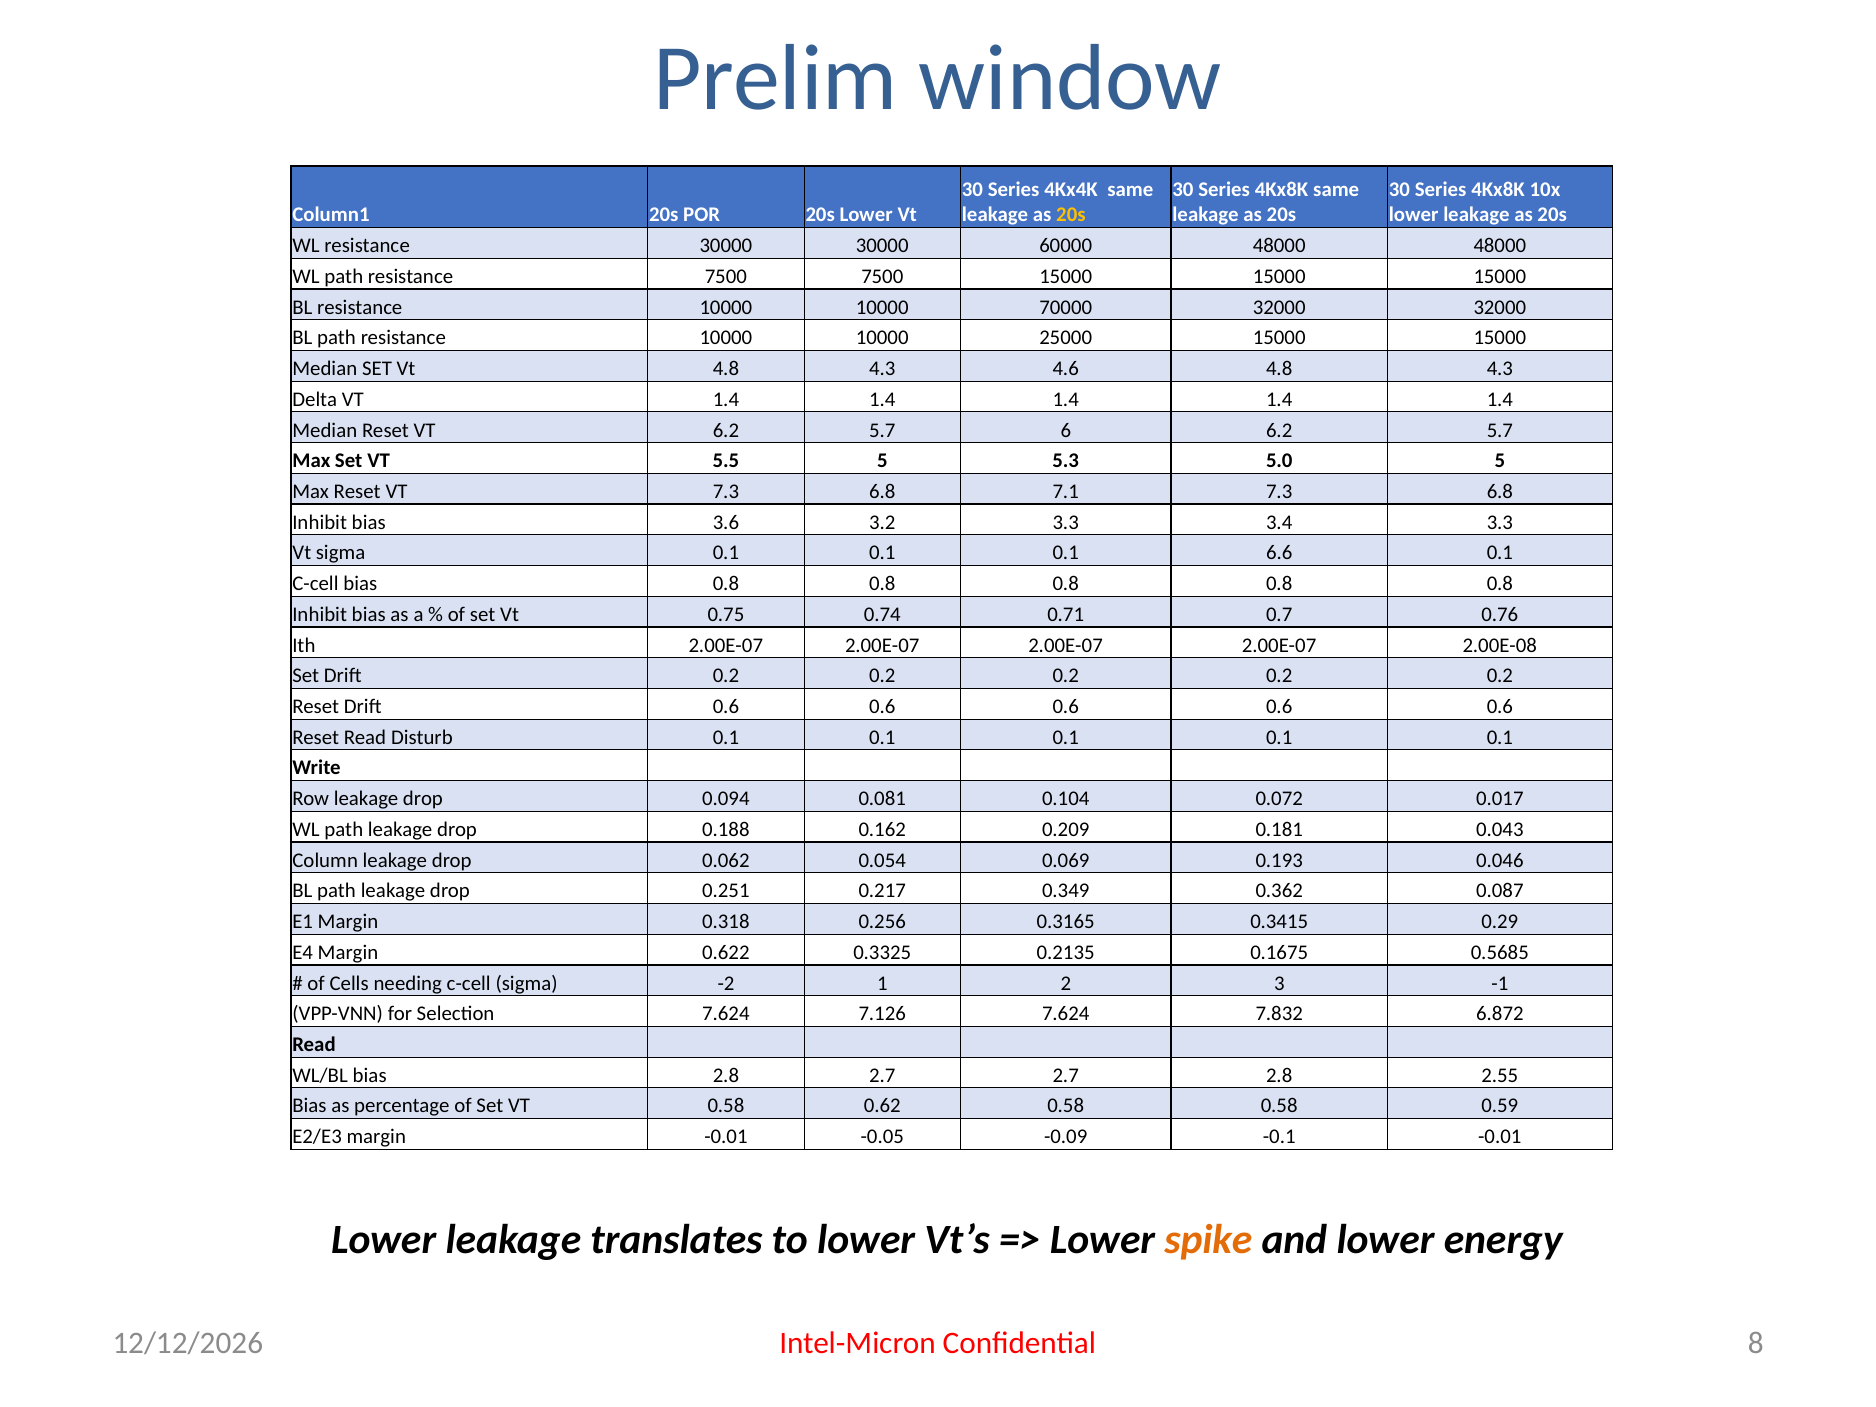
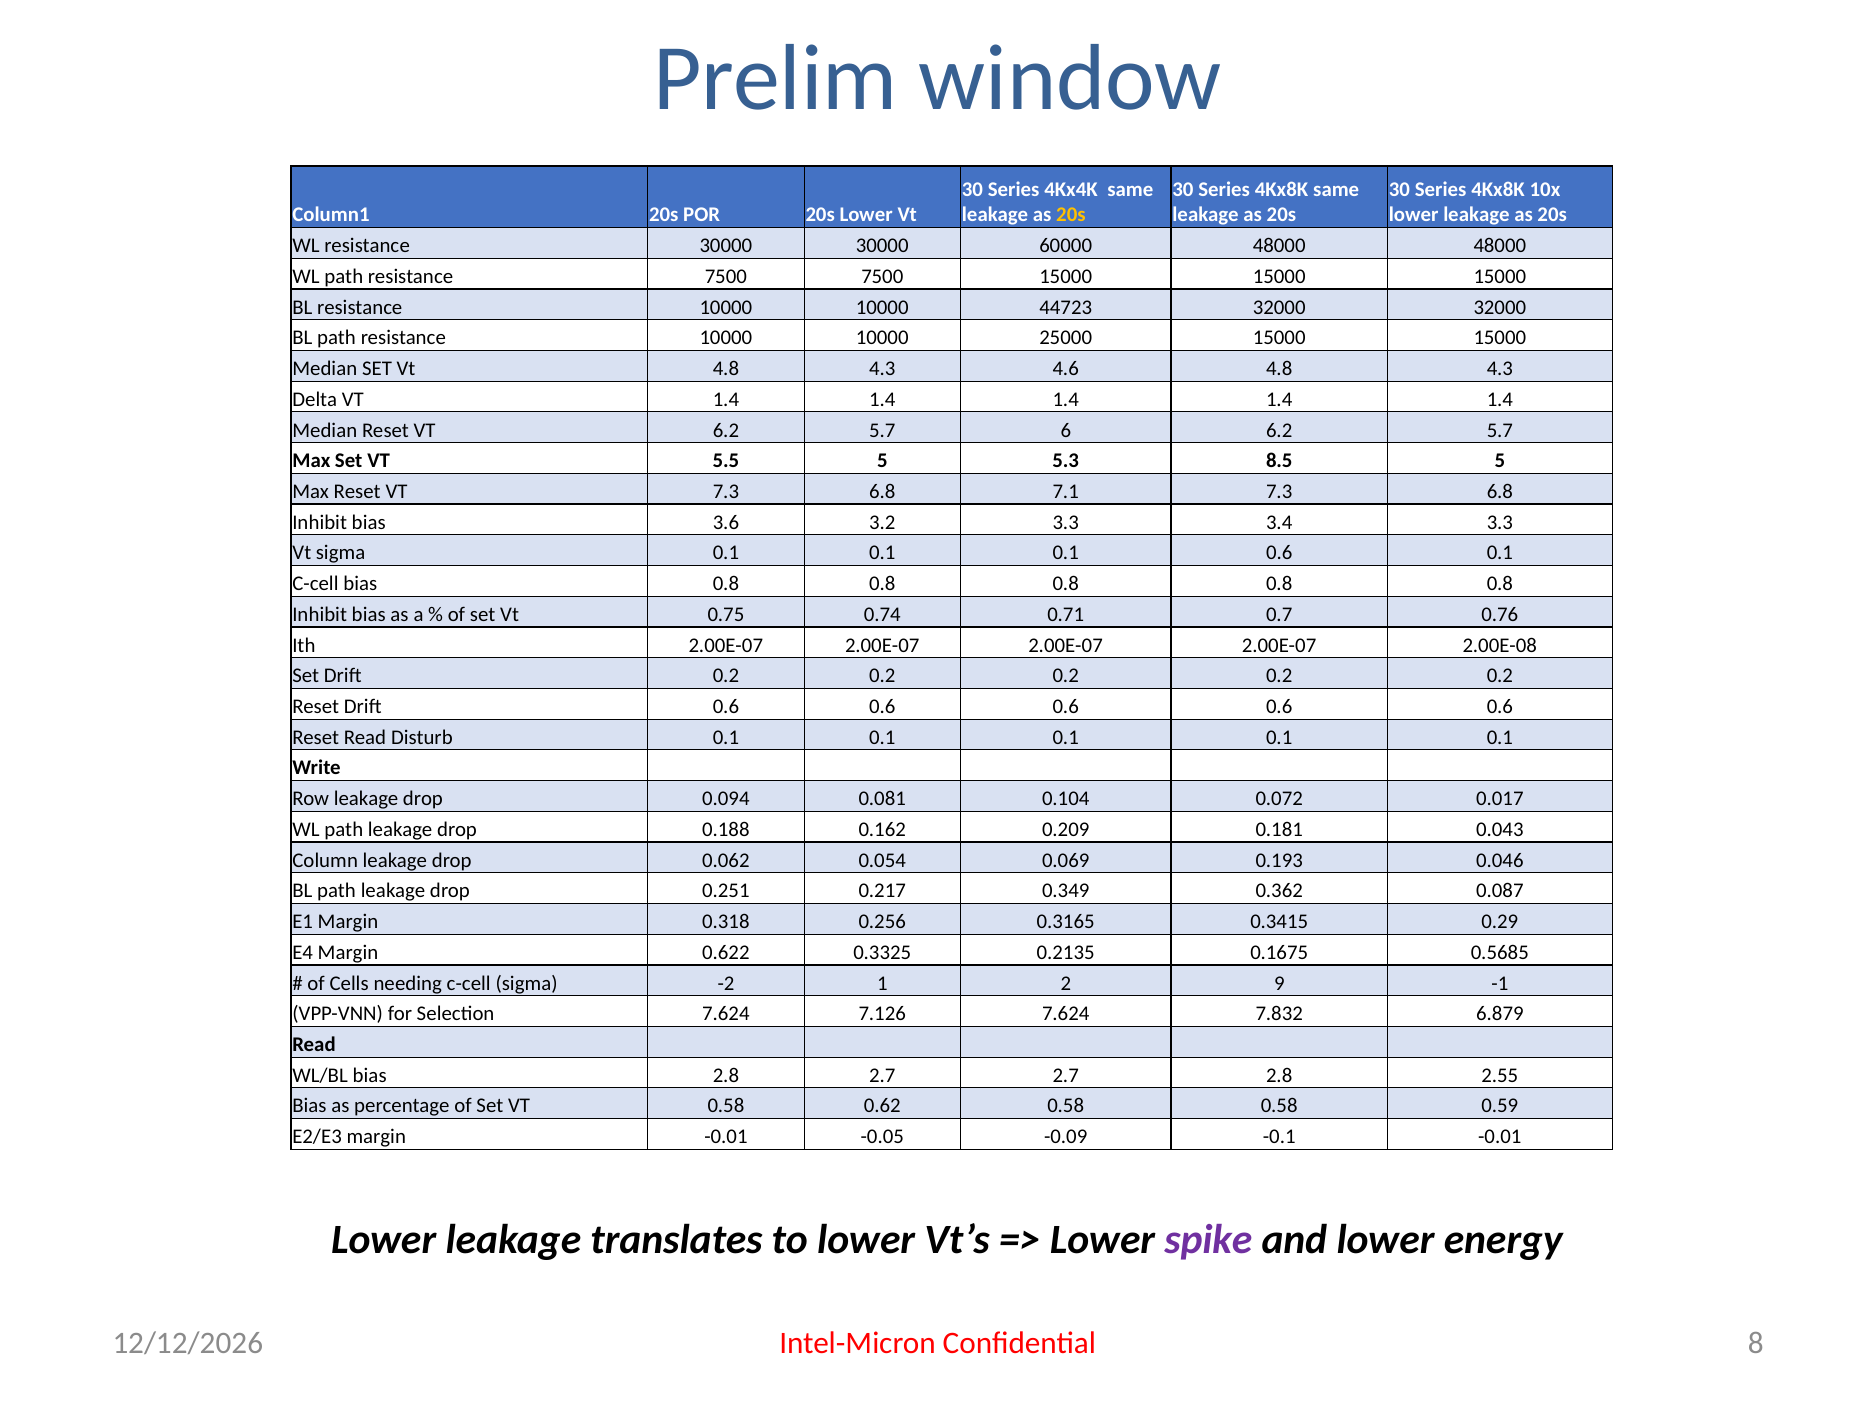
70000: 70000 -> 44723 (1066, 307)
5.0: 5.0 -> 8.5 (1279, 461)
0.1 6.6: 6.6 -> 0.6 (1279, 553)
3: 3 -> 9 (1279, 983)
6.872: 6.872 -> 6.879 (1500, 1014)
spike colour: orange -> purple (1208, 1239)
